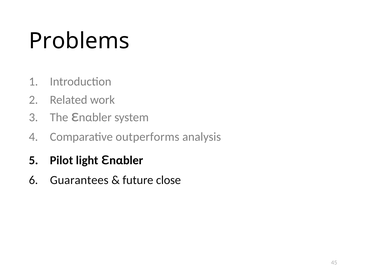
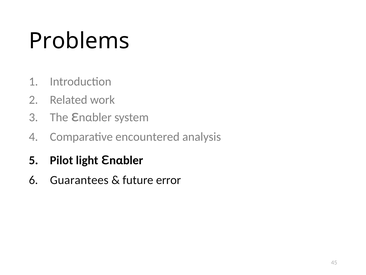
outperforms: outperforms -> encountered (148, 137)
close: close -> error (168, 180)
